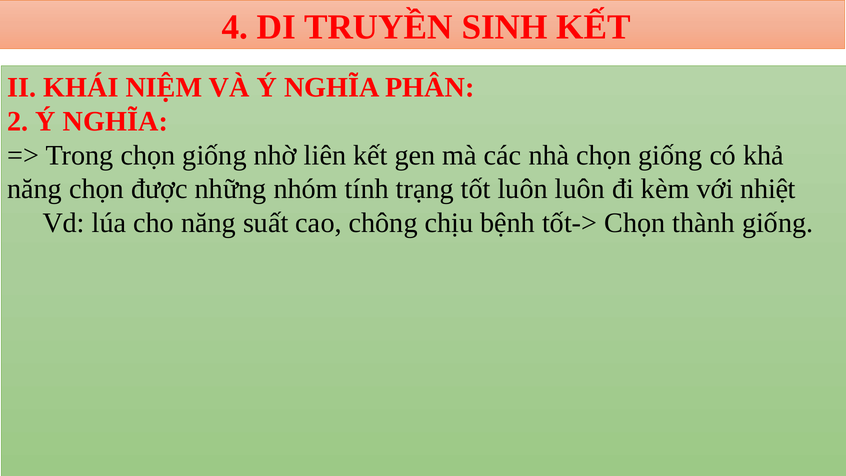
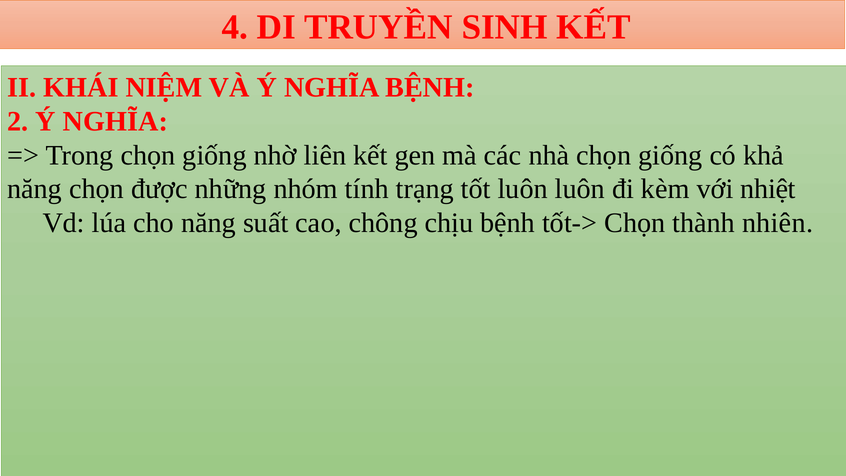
NGHĨA PHÂN: PHÂN -> BỆNH (430, 88)
thành giống: giống -> nhiên (778, 223)
